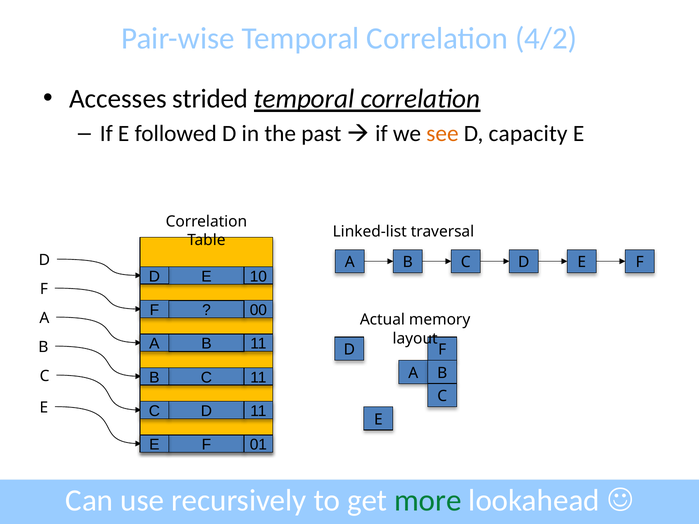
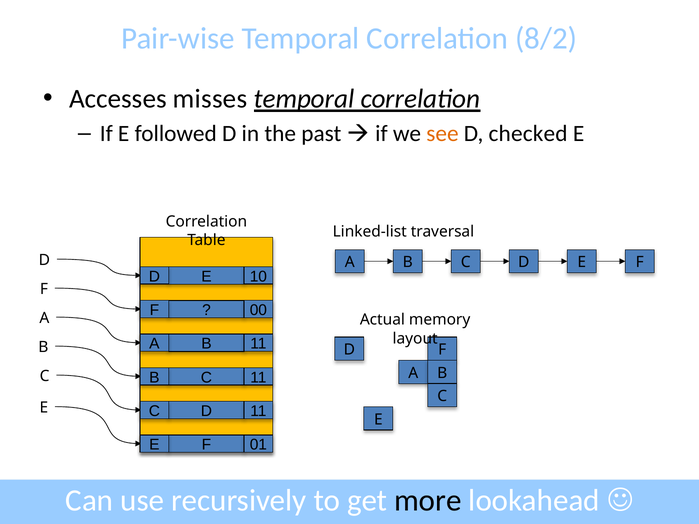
4/2: 4/2 -> 8/2 (546, 39)
strided: strided -> misses (210, 99)
capacity: capacity -> checked (528, 134)
more colour: green -> black (428, 501)
